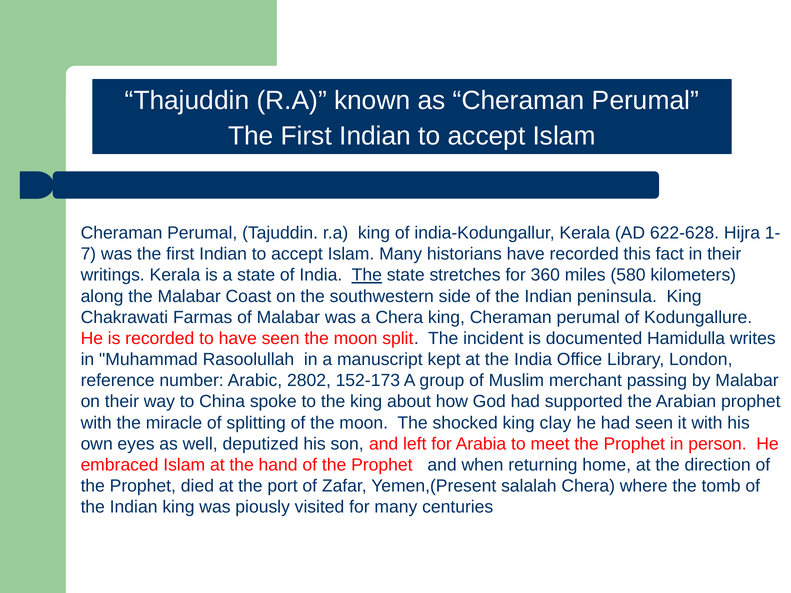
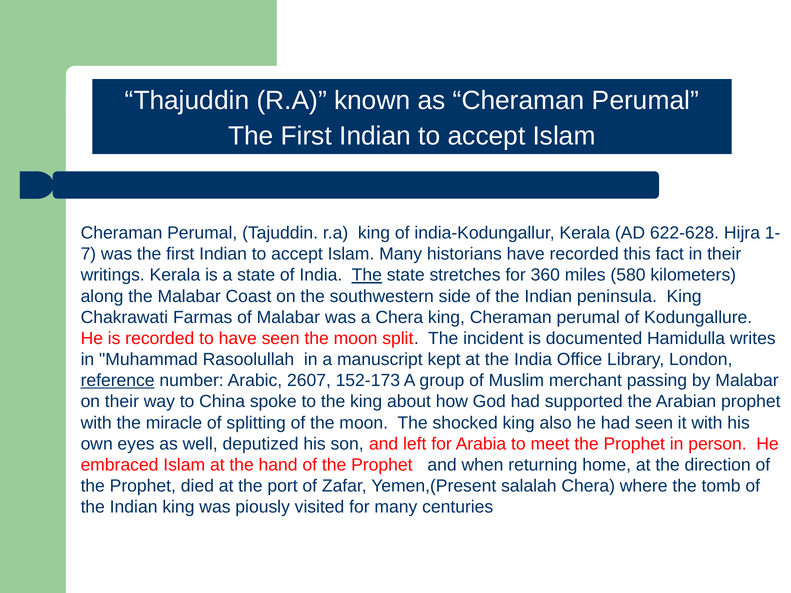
reference underline: none -> present (118, 381)
2802: 2802 -> 2607 (309, 381)
clay: clay -> also (556, 423)
